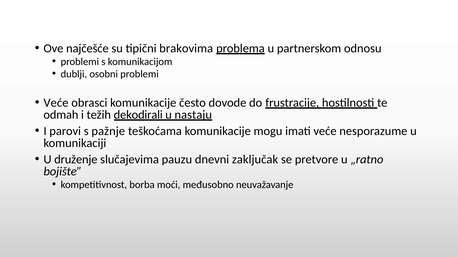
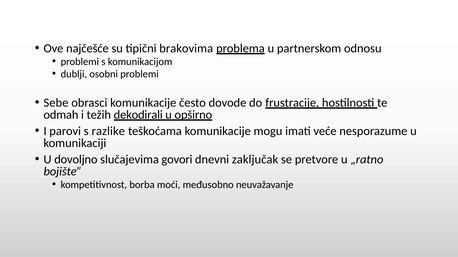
Veće: Veće -> Sebe (56, 103)
nastaju: nastaju -> opširno (193, 115)
pažnje: pažnje -> razlike (108, 131)
druženje: druženje -> dovoljno (76, 160)
pauzu: pauzu -> govori (177, 160)
